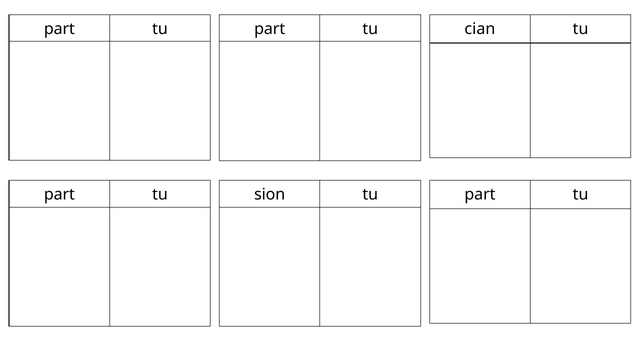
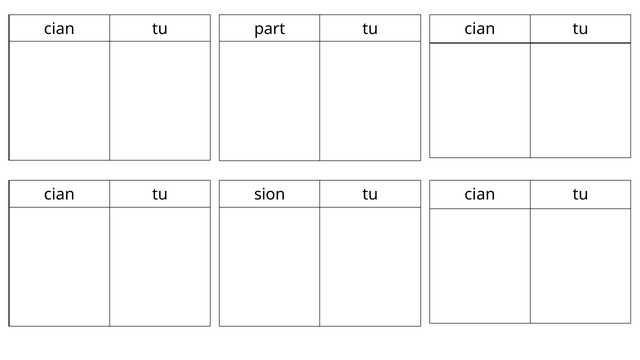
part: part -> cian (59, 29)
part: part -> cian (59, 195)
part: part -> cian (480, 195)
